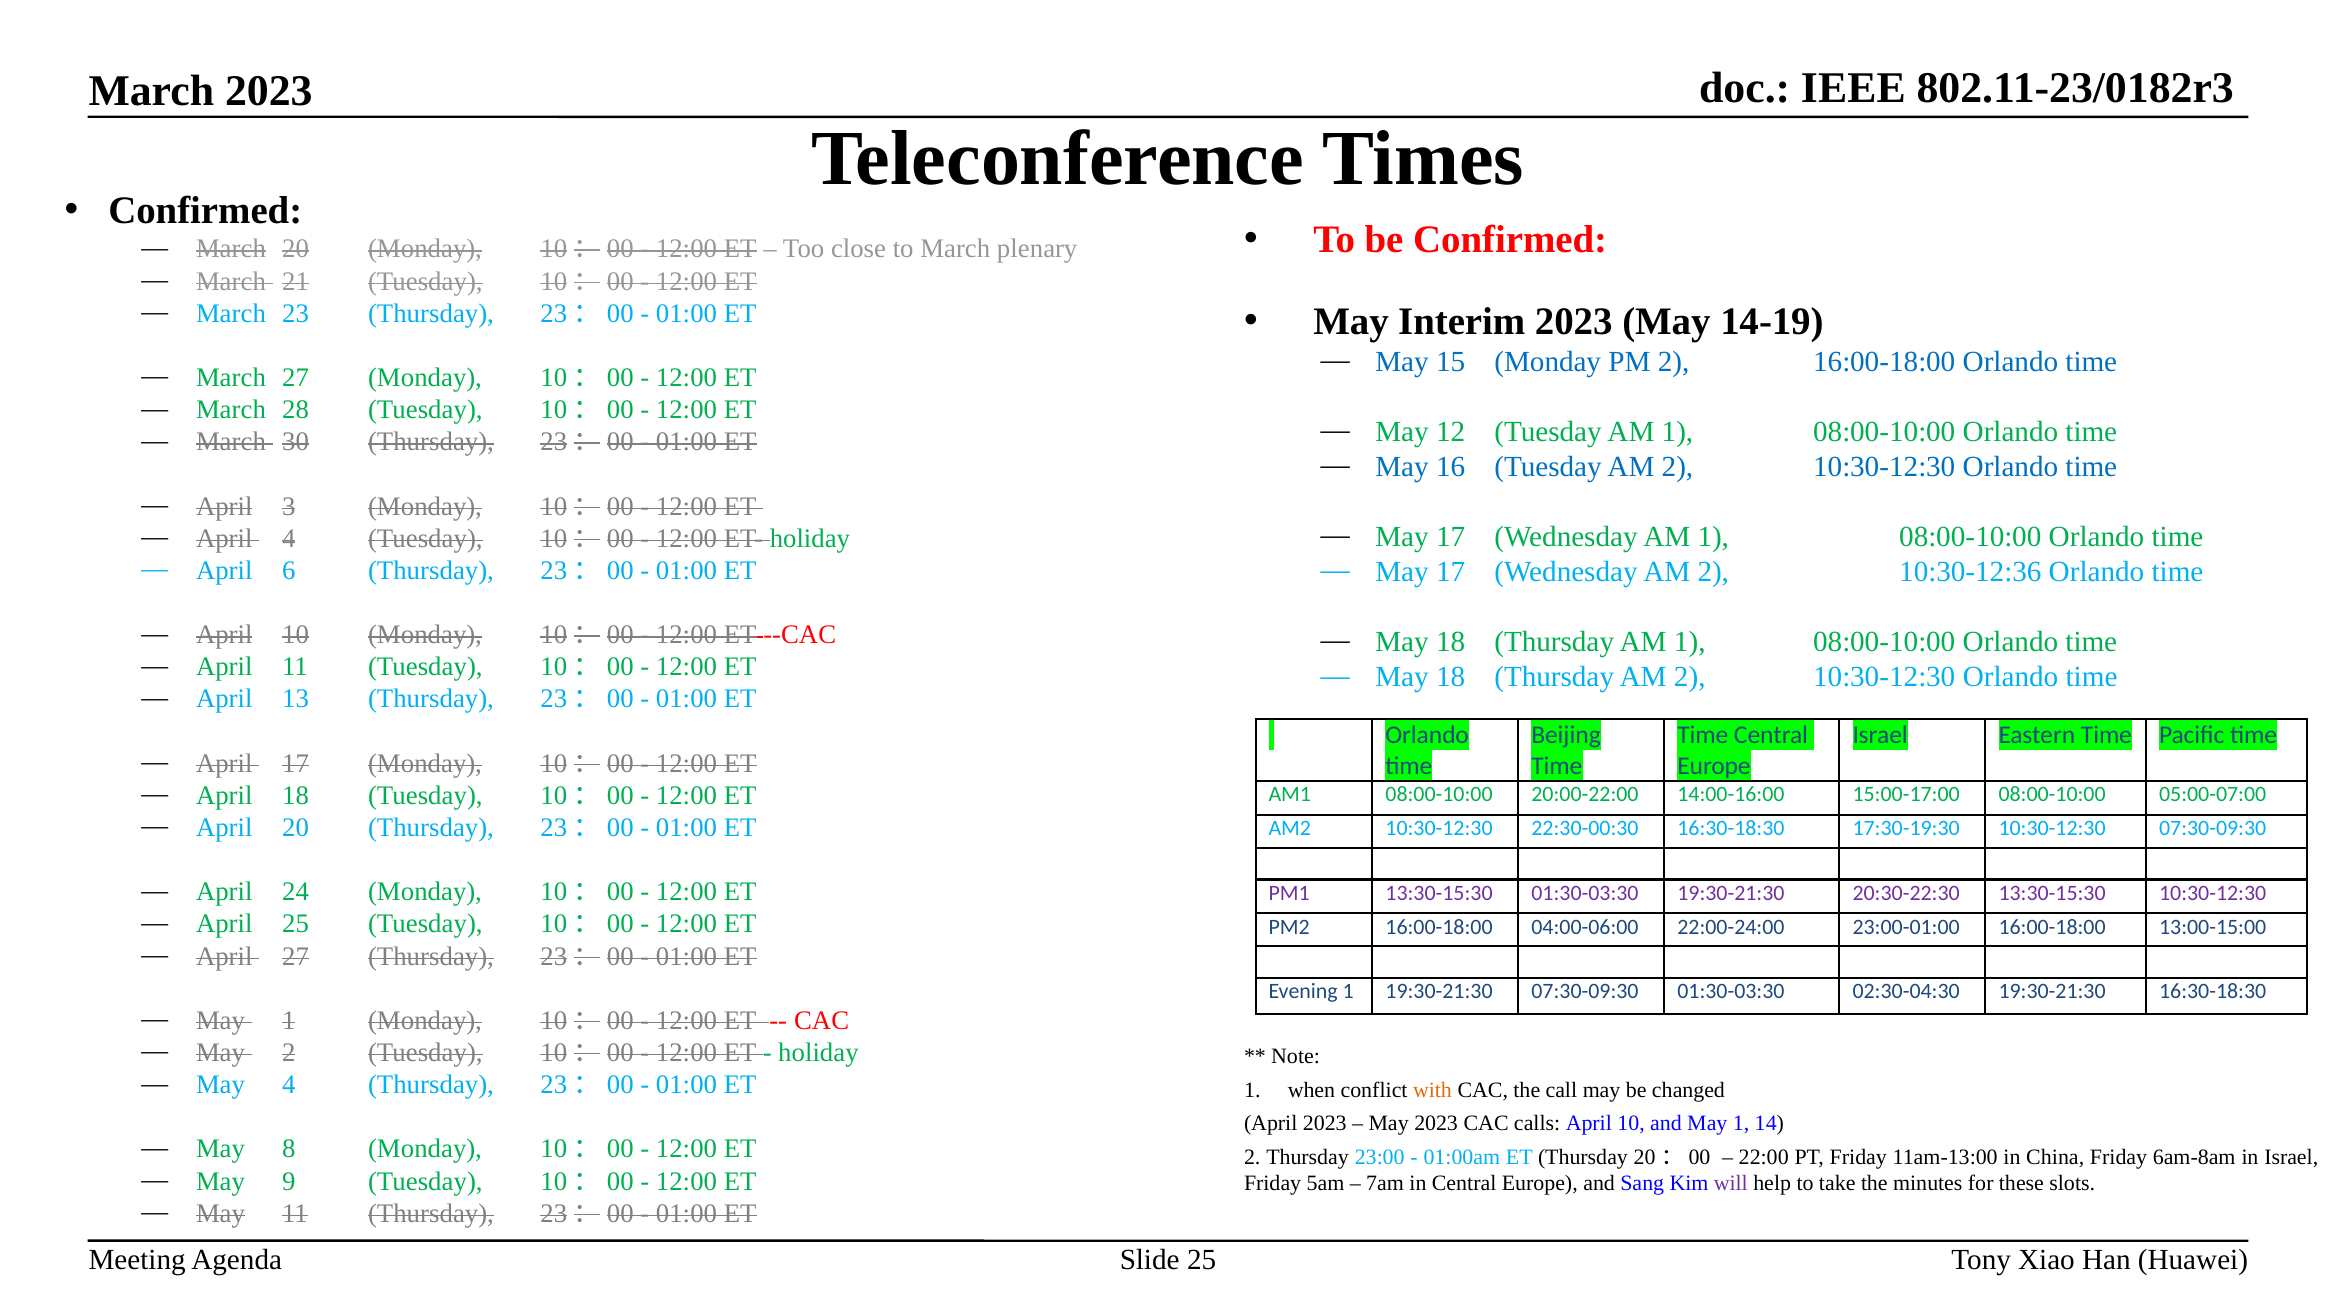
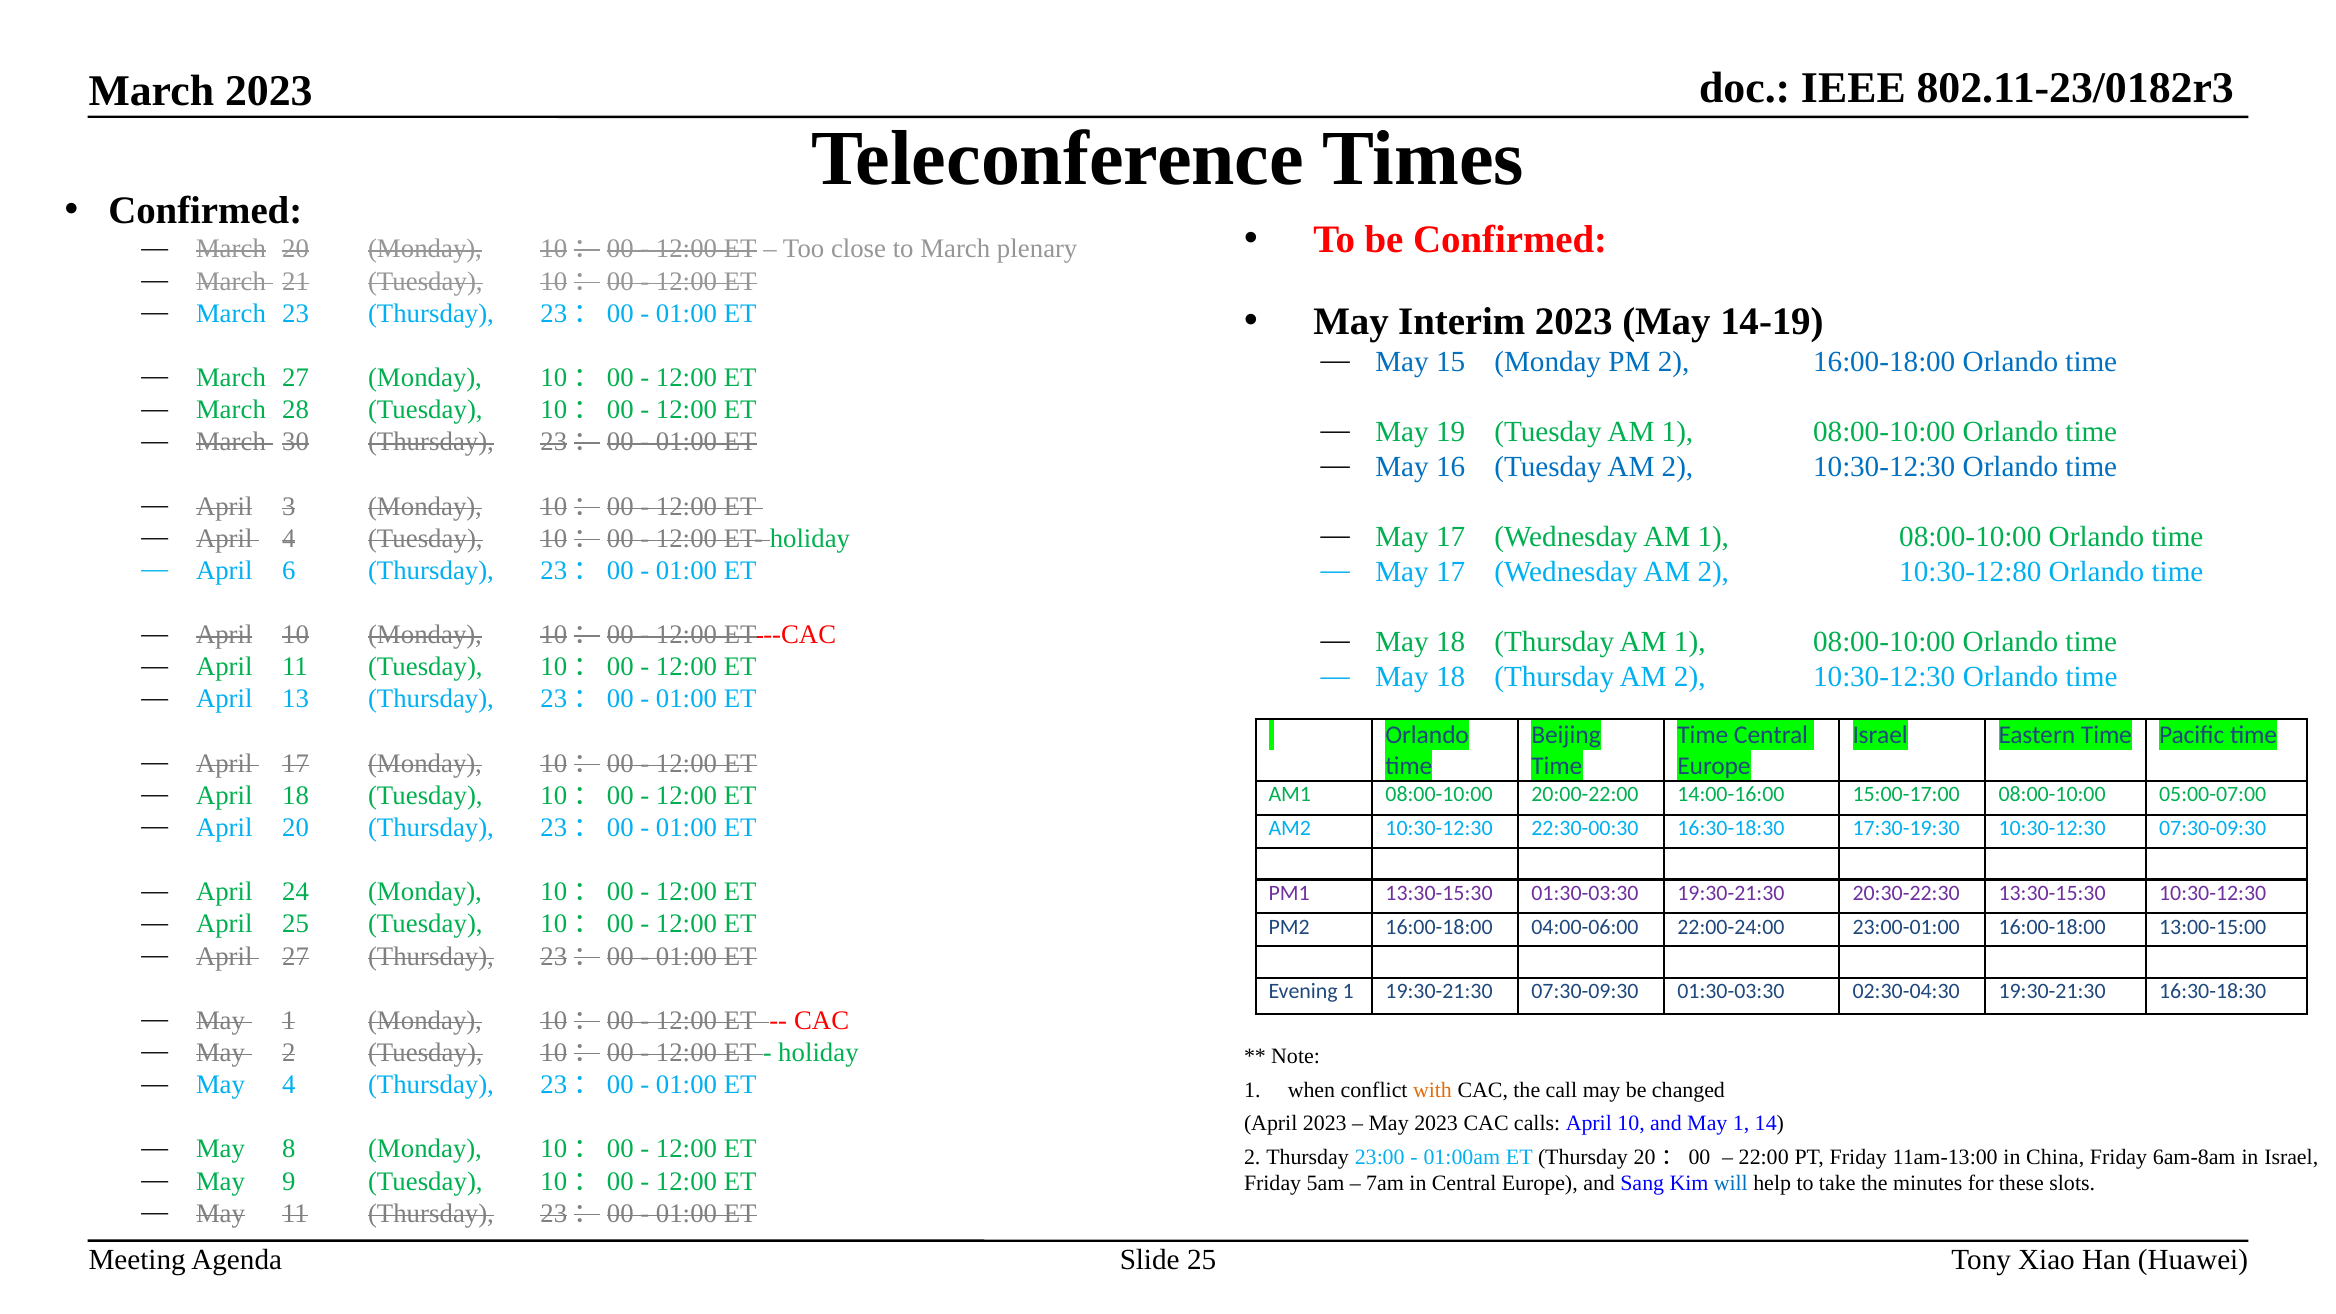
12: 12 -> 19 (1451, 432)
10:30-12:36: 10:30-12:36 -> 10:30-12:80 (1970, 572)
will colour: purple -> blue (1731, 1184)
